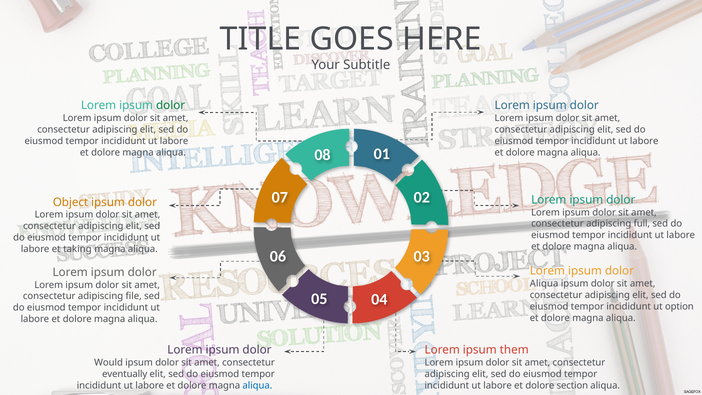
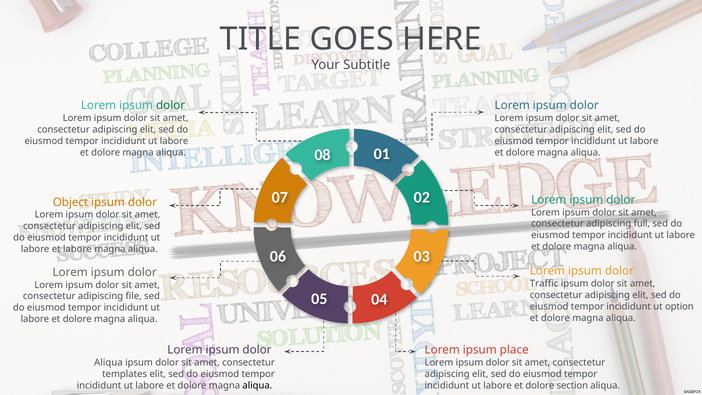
et taking: taking -> labore (77, 249)
Aliqua: Aliqua -> Traffic (544, 284)
them: them -> place (514, 350)
Would: Would -> Aliqua (108, 362)
eventually: eventually -> templates (125, 374)
aliqua colour: blue -> black (257, 385)
